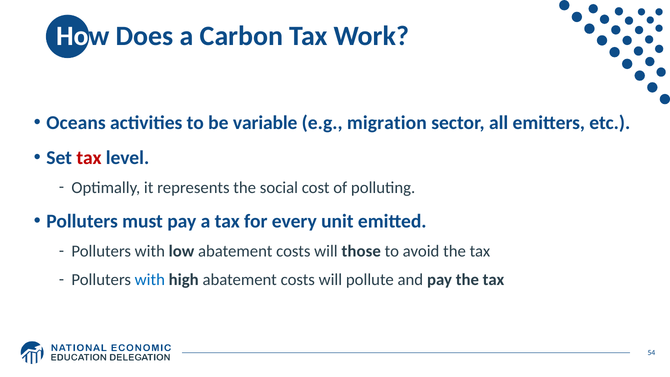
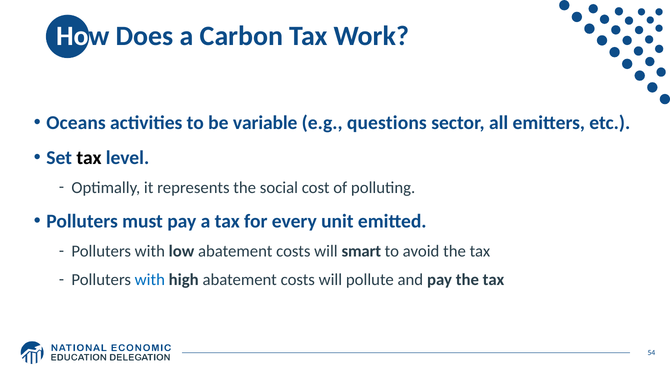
migration: migration -> questions (387, 123)
tax colour: red -> black (89, 158)
those: those -> smart (361, 251)
